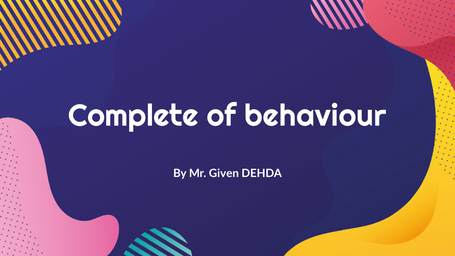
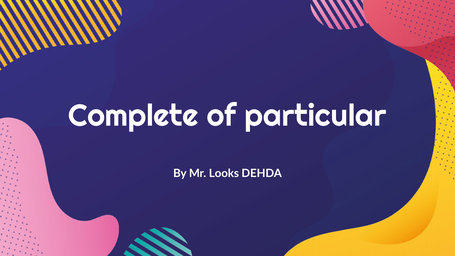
behaviour: behaviour -> particular (316, 116)
Given: Given -> Looks (224, 173)
